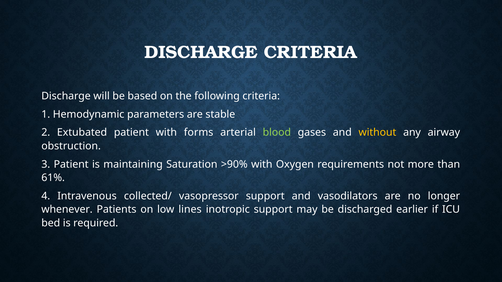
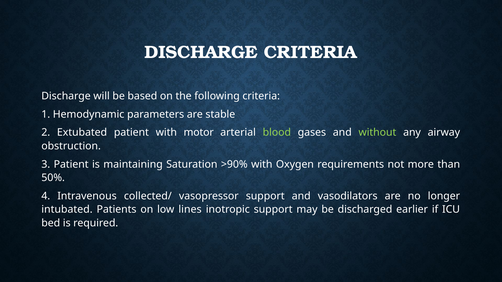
forms: forms -> motor (199, 133)
without colour: yellow -> light green (377, 133)
61%: 61% -> 50% (53, 178)
whenever: whenever -> intubated (67, 210)
